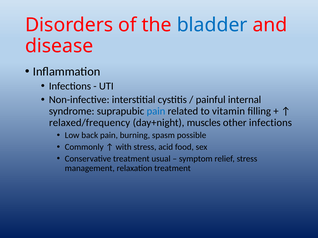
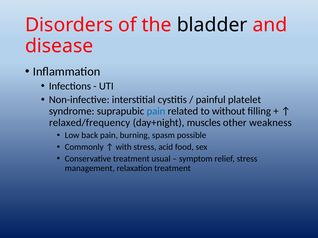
bladder colour: blue -> black (212, 25)
internal: internal -> platelet (245, 100)
vitamin: vitamin -> without (229, 111)
other infections: infections -> weakness (270, 123)
